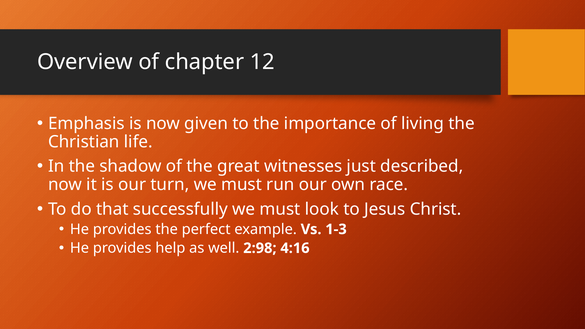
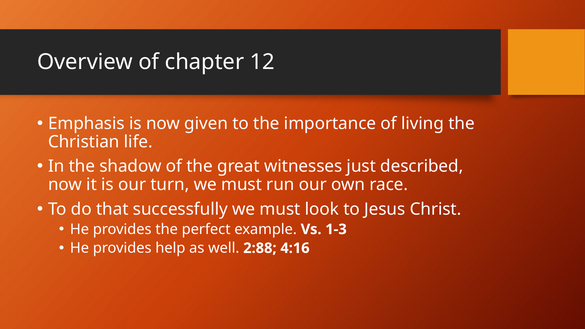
2:98: 2:98 -> 2:88 (260, 248)
